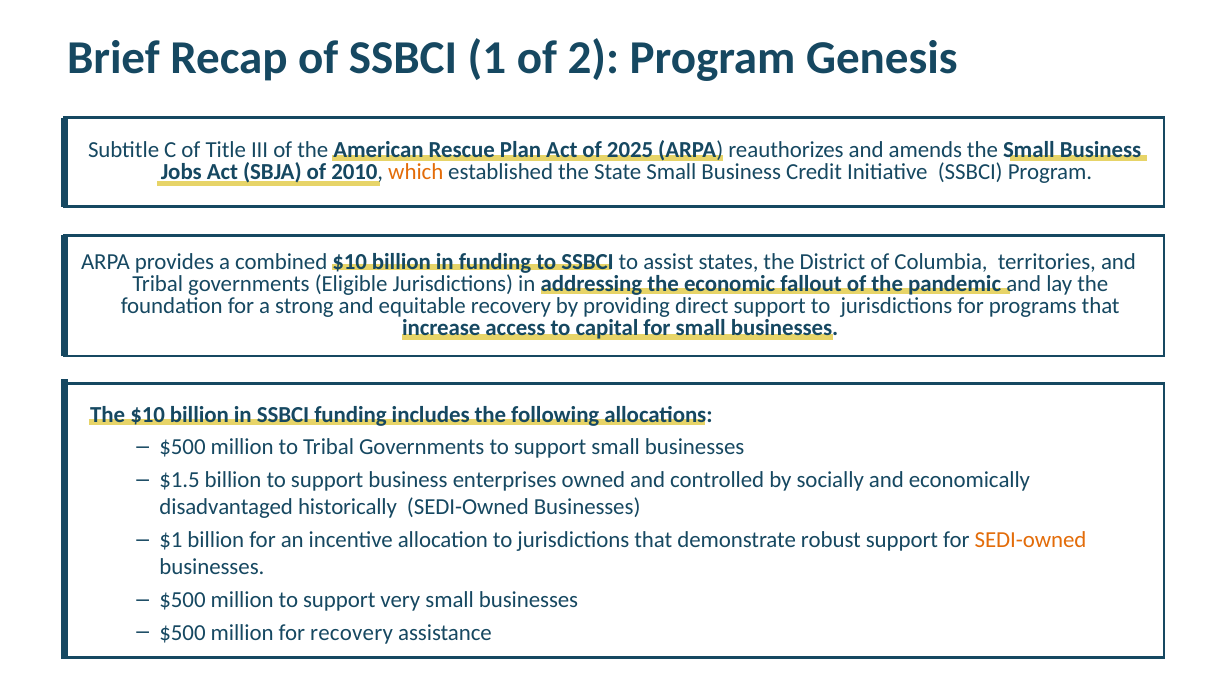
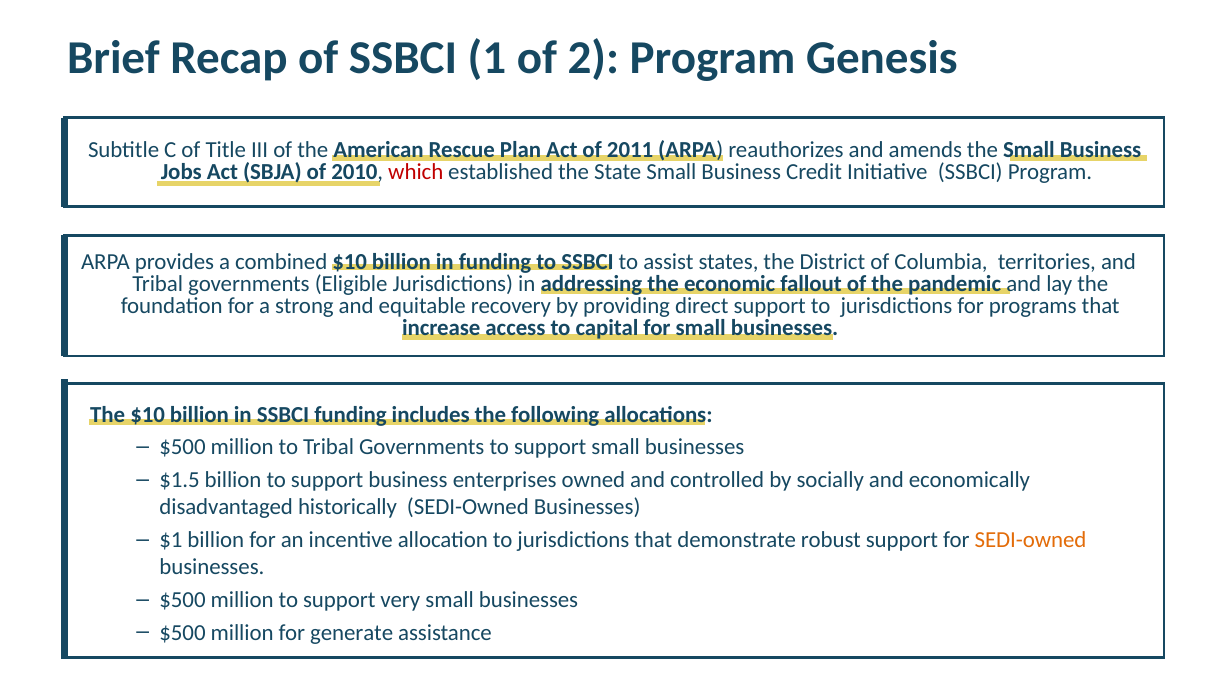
2025: 2025 -> 2011 (630, 150)
which colour: orange -> red (416, 172)
for recovery: recovery -> generate (352, 633)
